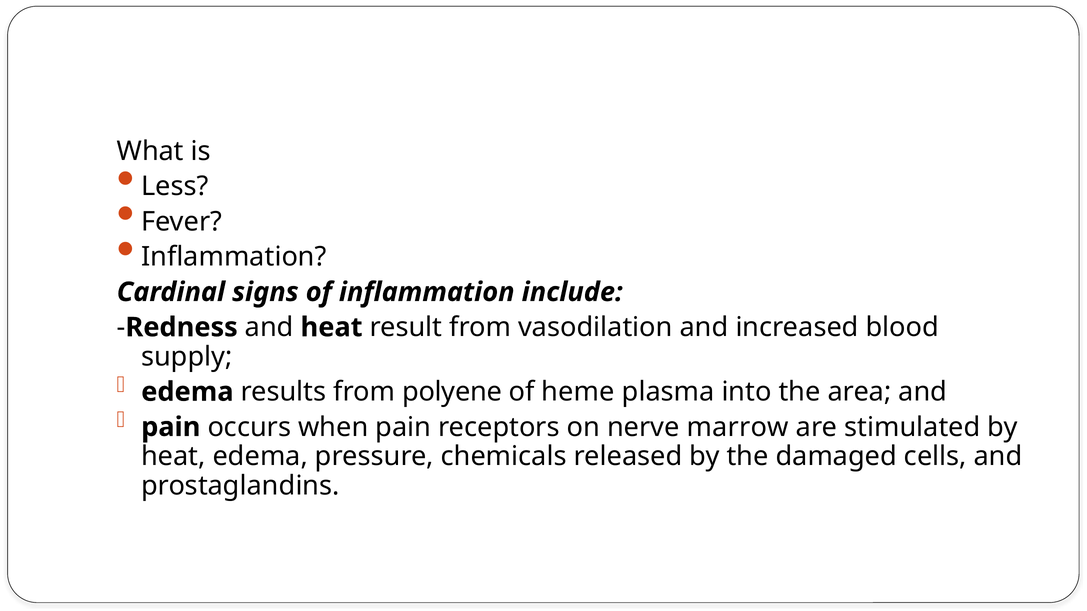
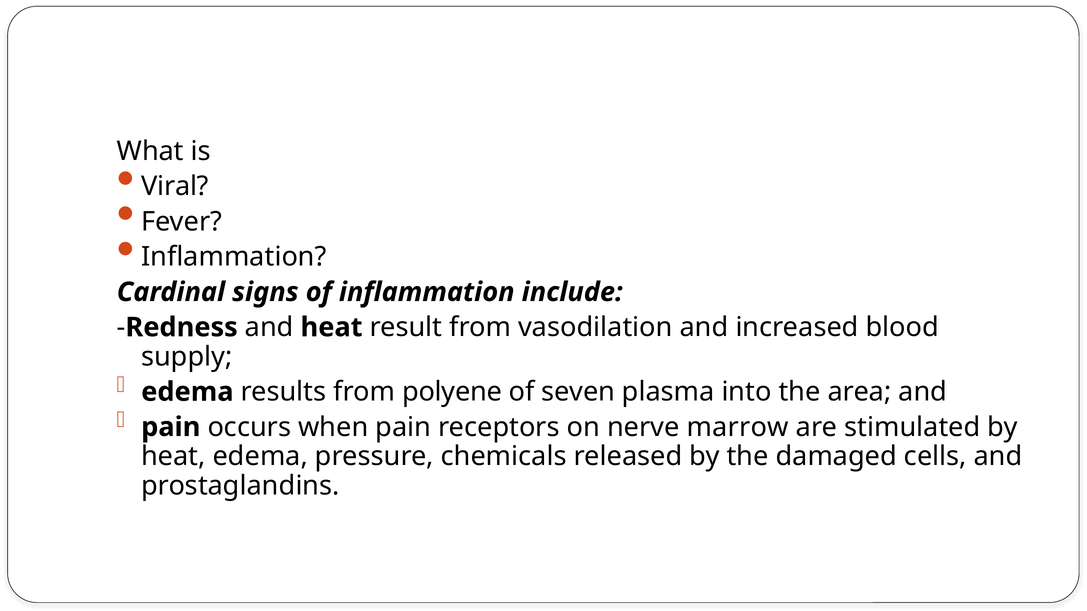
Less: Less -> Viral (175, 187)
heme: heme -> seven (578, 392)
